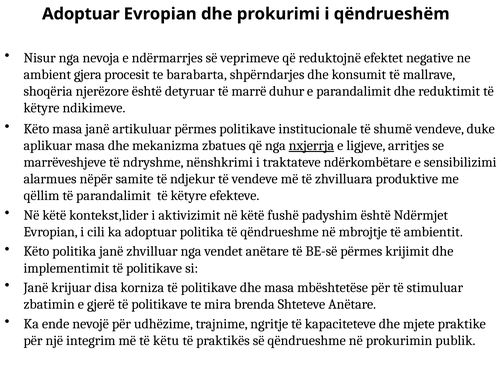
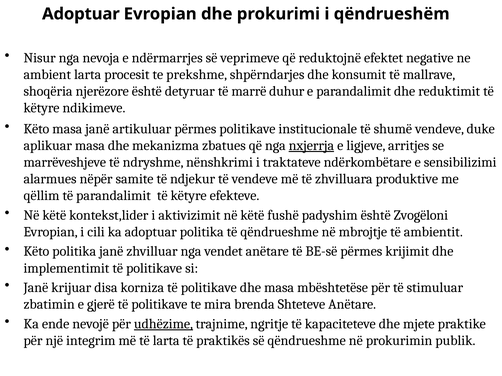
ambient gjera: gjera -> larta (88, 75)
barabarta: barabarta -> prekshme (197, 75)
Ndërmjet: Ndërmjet -> Zvogëloni (421, 215)
udhëzime underline: none -> present (163, 324)
të këtu: këtu -> larta (166, 341)
